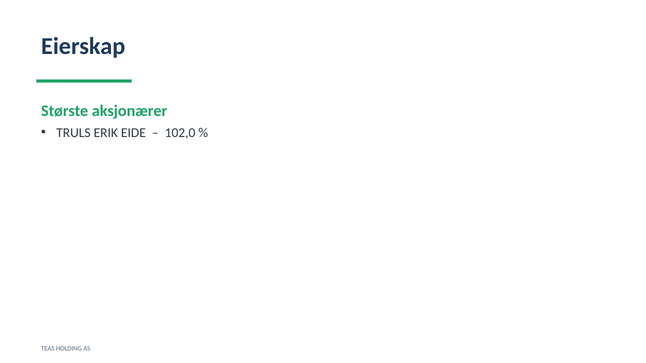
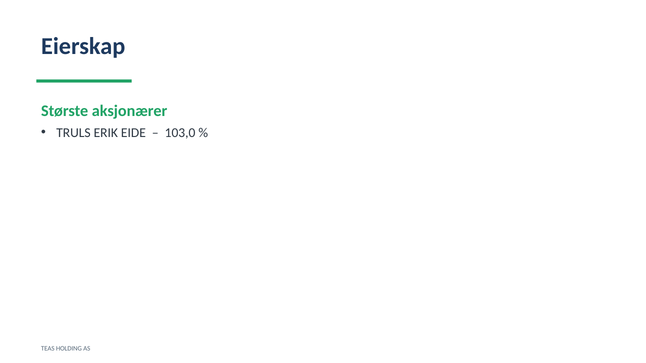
102,0: 102,0 -> 103,0 (180, 133)
